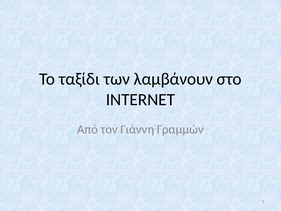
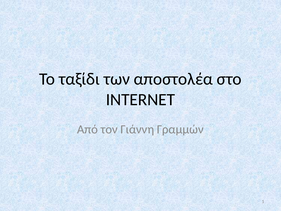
λαμβάνουν: λαμβάνουν -> αποστολέα (173, 79)
